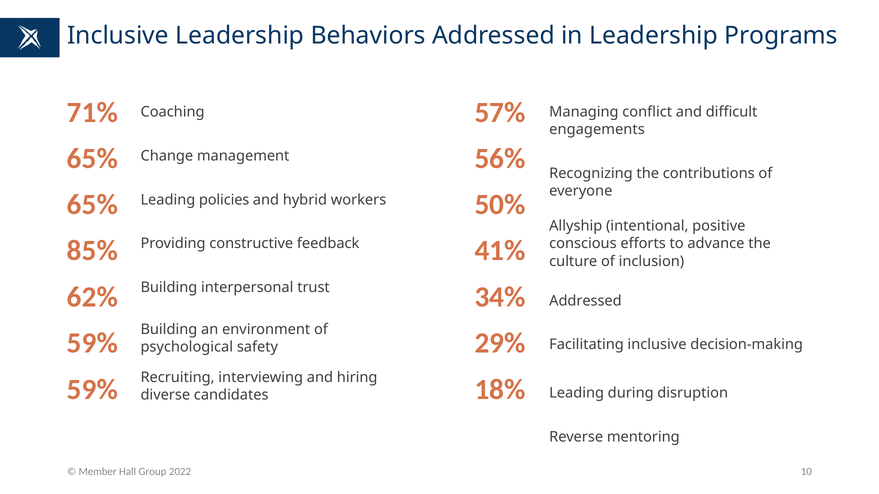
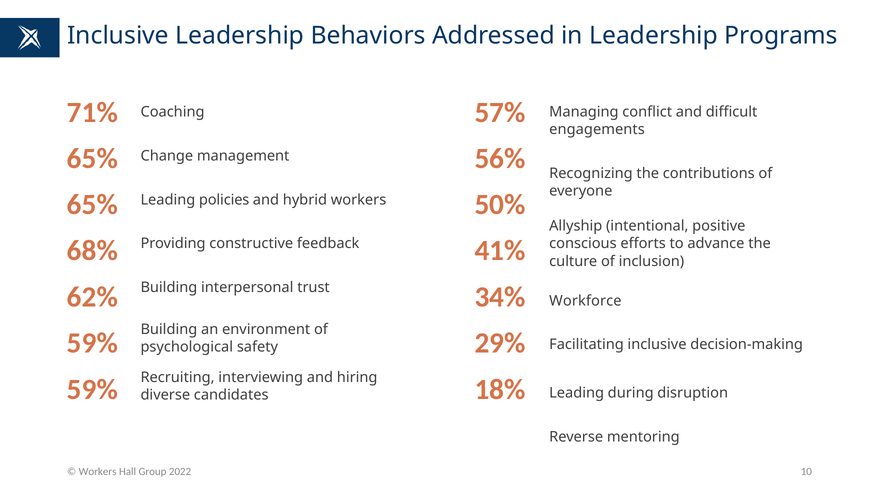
85%: 85% -> 68% (92, 251)
Addressed: Addressed -> Workforce (585, 301)
Member: Member -> Workers (98, 472)
